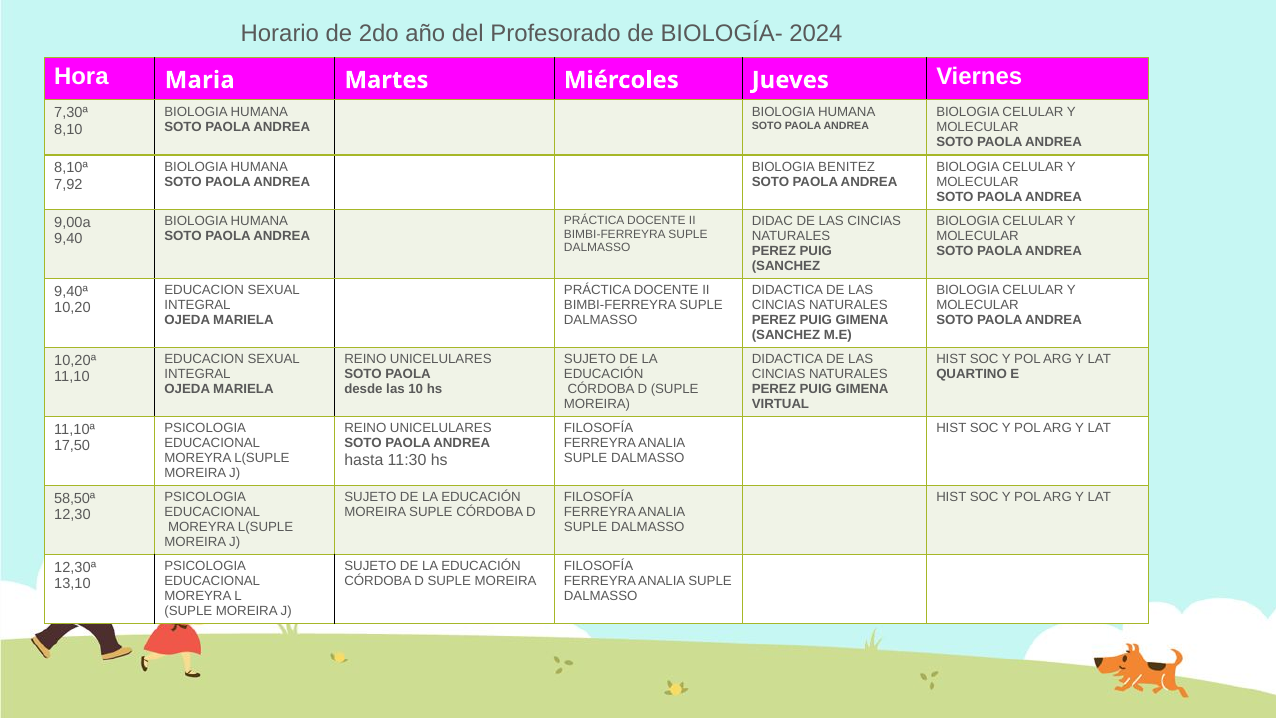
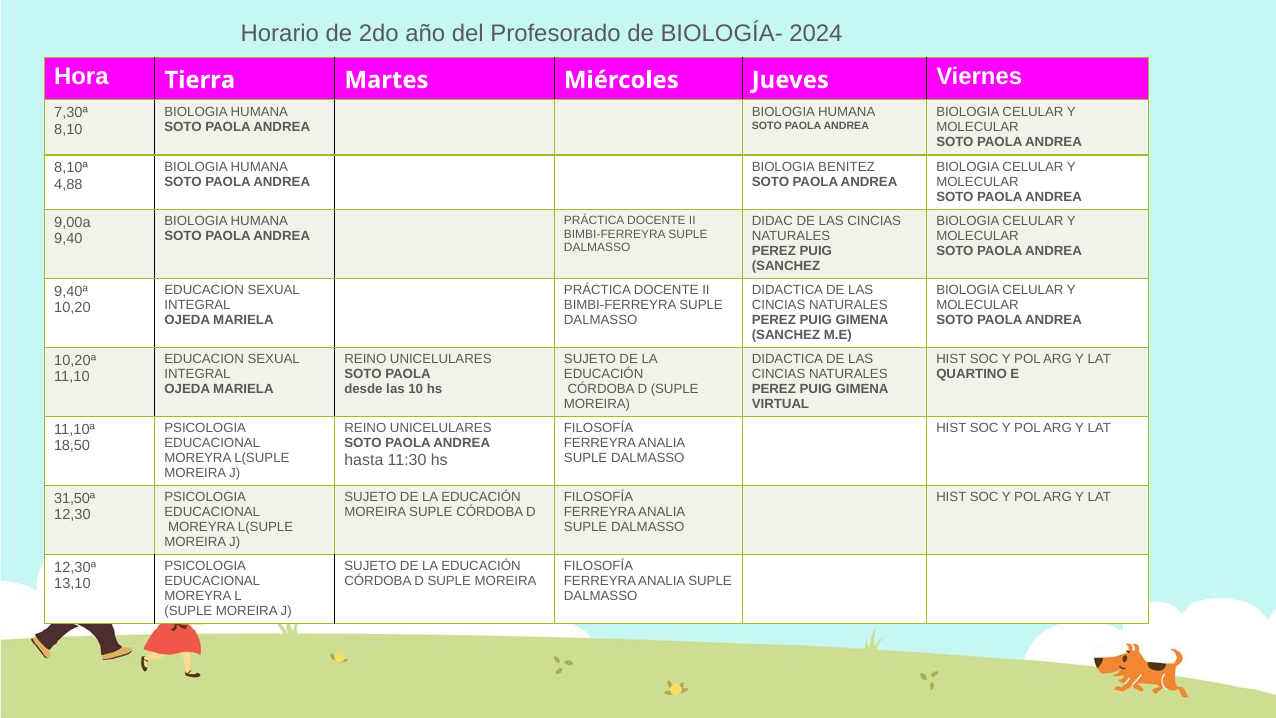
Maria: Maria -> Tierra (200, 80)
7,92: 7,92 -> 4,88 (68, 184)
17,50: 17,50 -> 18,50 (72, 445)
58,50ª: 58,50ª -> 31,50ª (75, 498)
